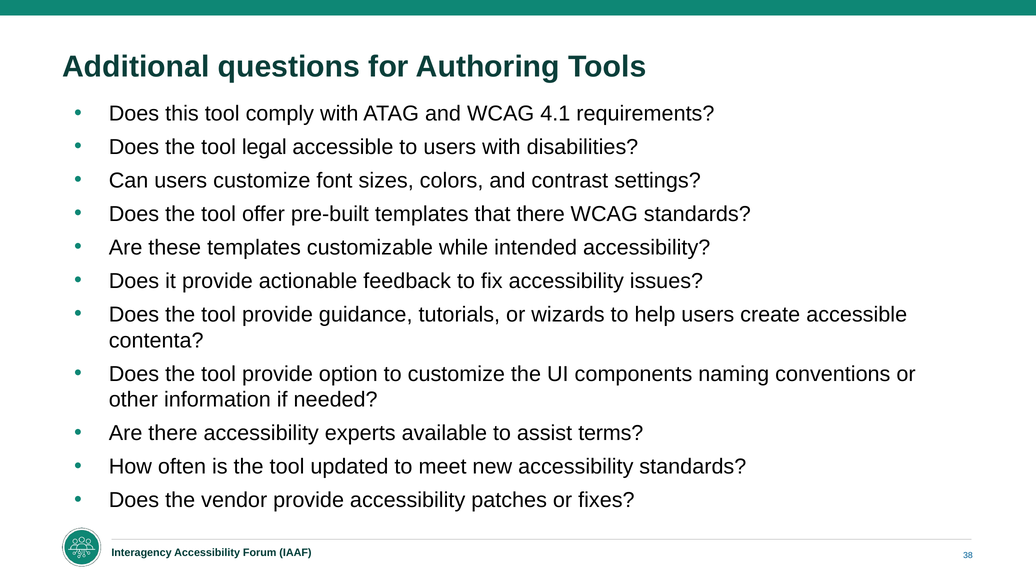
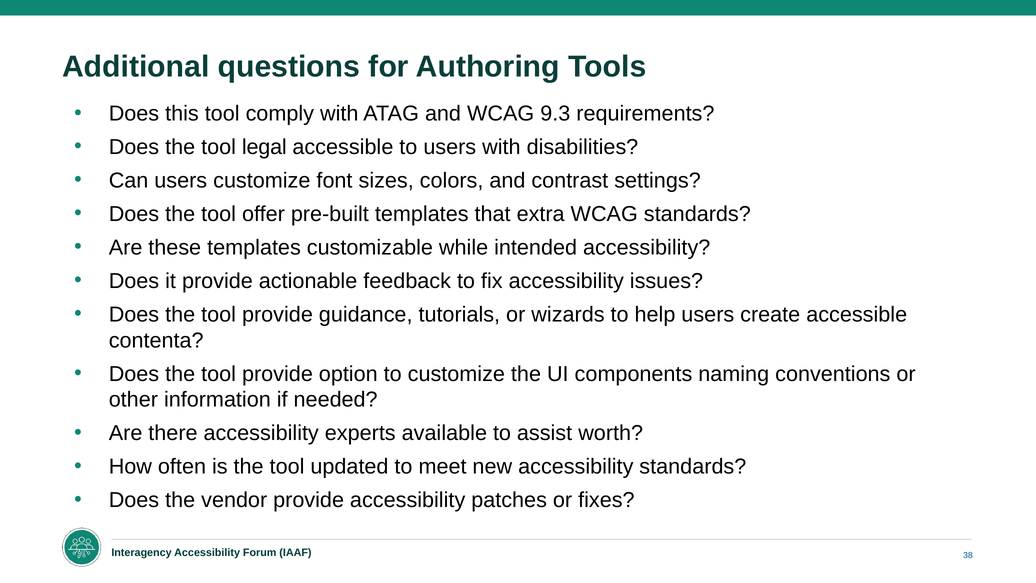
4.1: 4.1 -> 9.3 (555, 114)
that there: there -> extra (541, 214)
terms: terms -> worth (611, 433)
